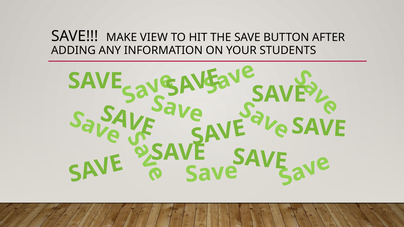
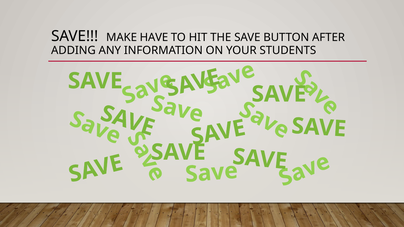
VIEW: VIEW -> HAVE (154, 38)
